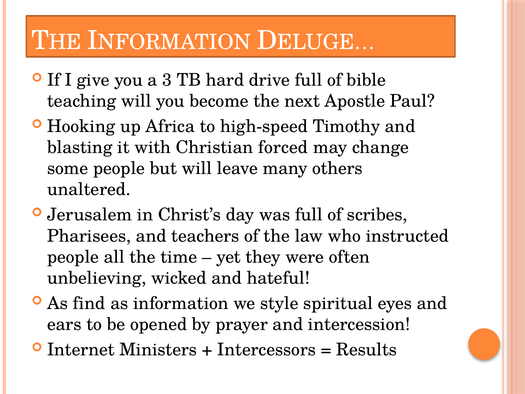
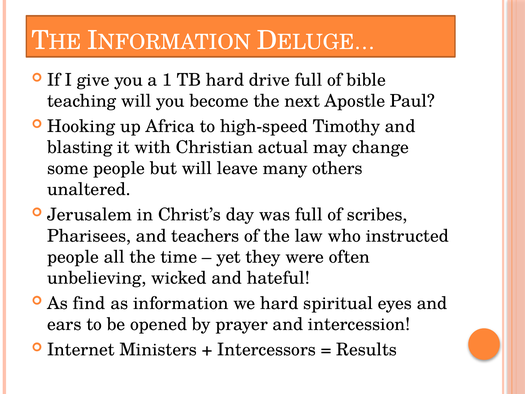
3: 3 -> 1 (167, 80)
forced: forced -> actual (283, 147)
we style: style -> hard (279, 303)
